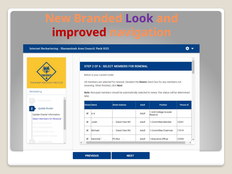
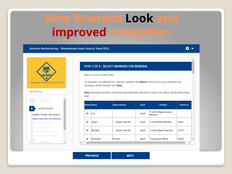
Look colour: purple -> black (139, 18)
